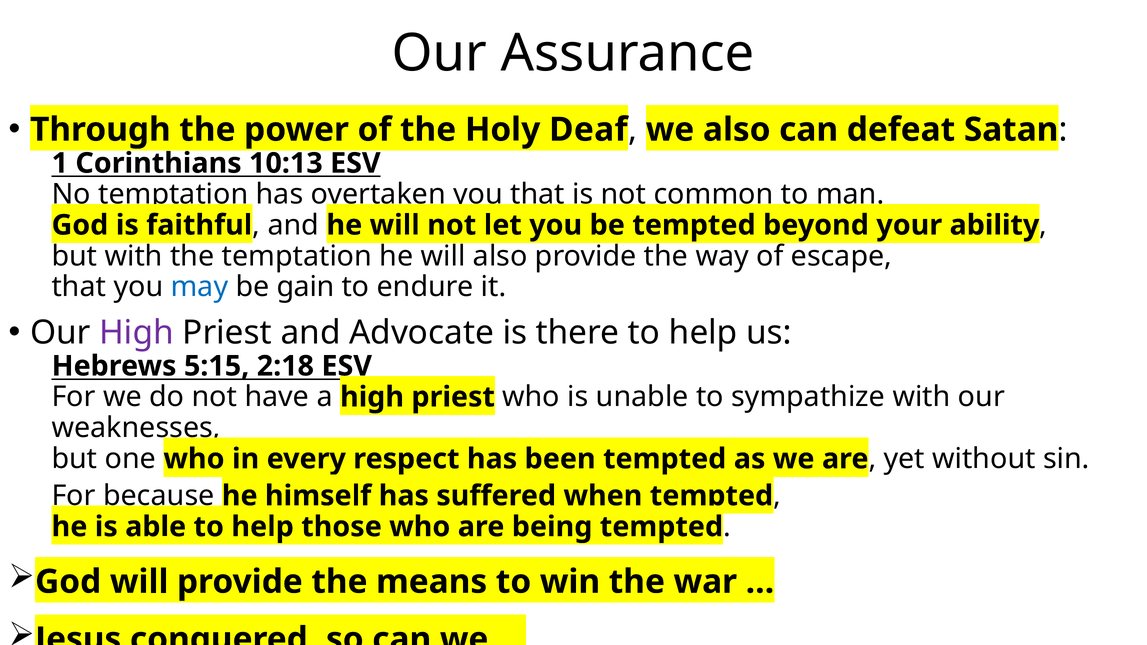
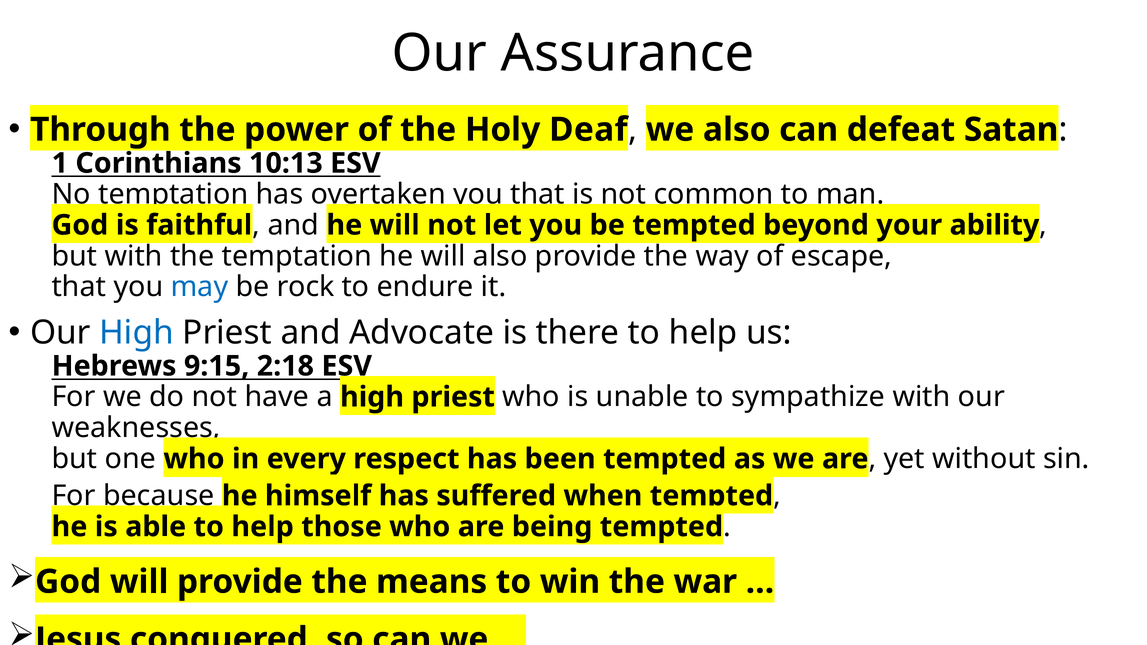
gain: gain -> rock (306, 287)
High colour: purple -> blue (136, 333)
5:15: 5:15 -> 9:15 (217, 366)
